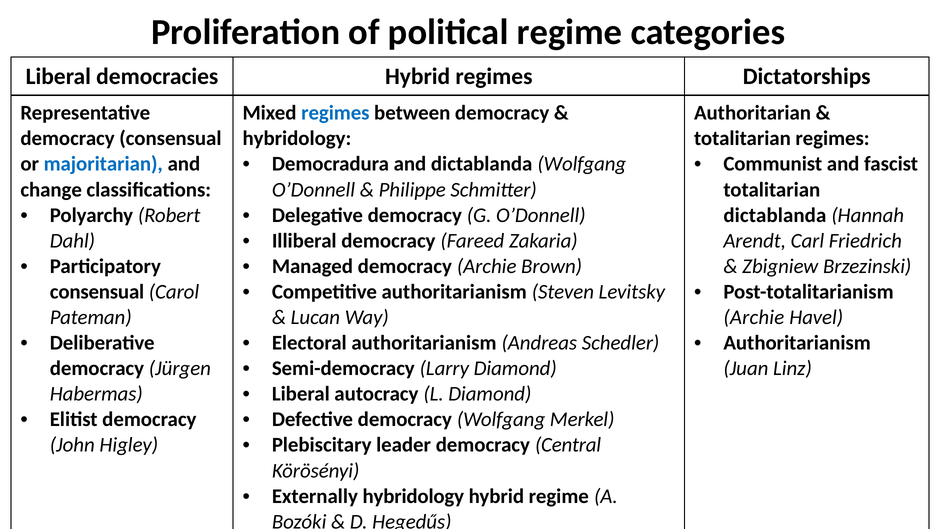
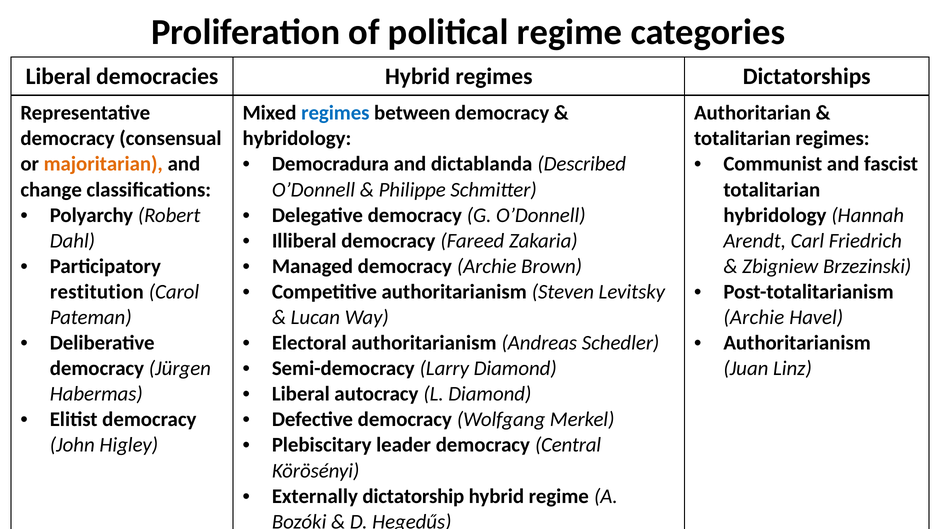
dictablanda Wolfgang: Wolfgang -> Described (582, 164)
majoritarian colour: blue -> orange (103, 164)
dictablanda: dictablanda -> hybridology (775, 215)
consensual: consensual -> restitution (97, 292)
Externally hybridology: hybridology -> dictatorship (413, 496)
